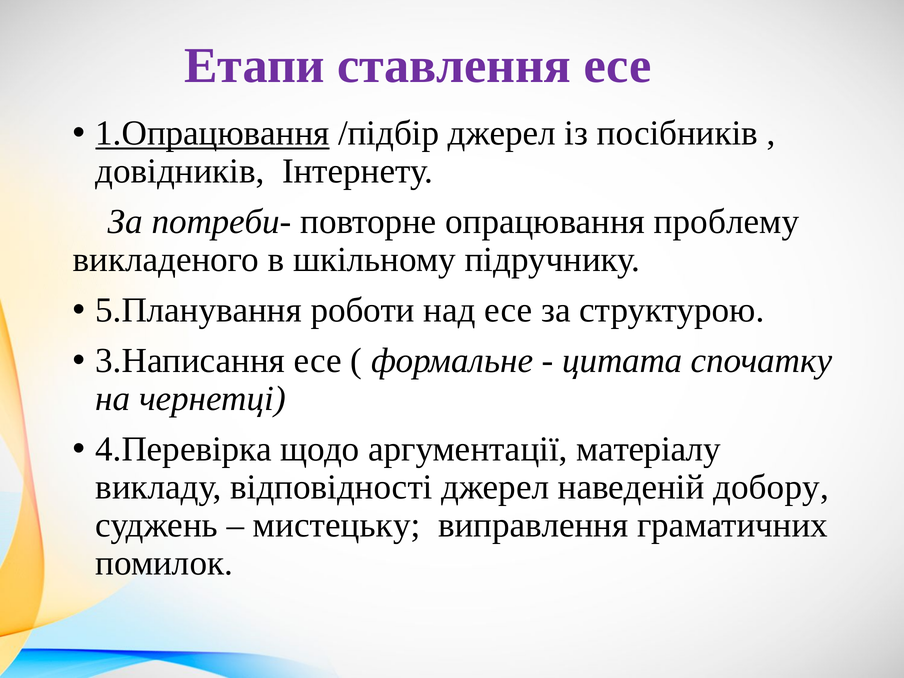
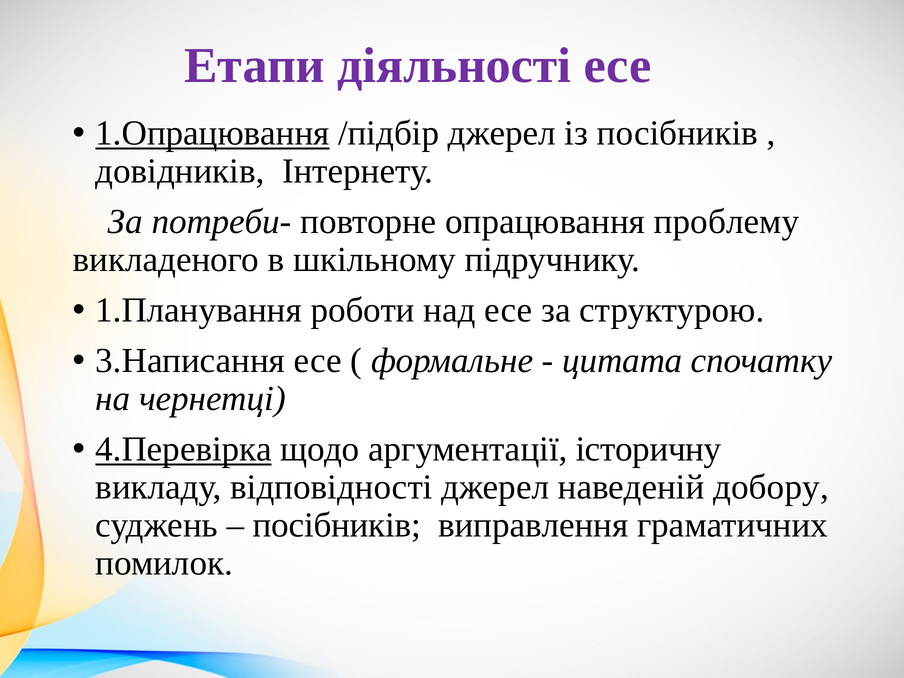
ставлення: ставлення -> діяльності (454, 66)
5.Планування: 5.Планування -> 1.Планування (199, 310)
4.Перевірка underline: none -> present (184, 449)
матеріалу: матеріалу -> історичну (649, 449)
мистецьку: мистецьку -> посібників (337, 525)
